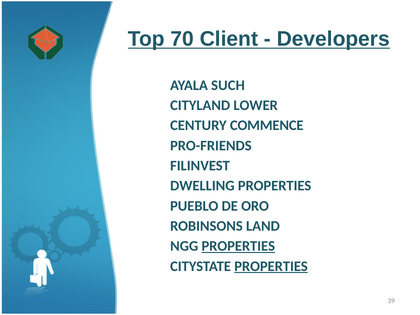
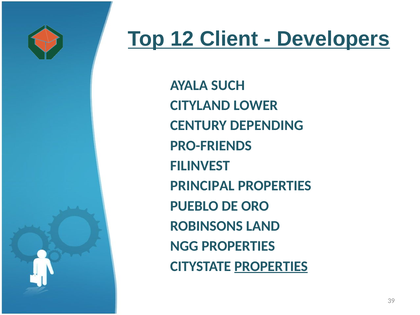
70: 70 -> 12 (182, 39)
COMMENCE: COMMENCE -> DEPENDING (267, 125)
DWELLING: DWELLING -> PRINCIPAL (202, 186)
PROPERTIES underline: present -> none (238, 246)
